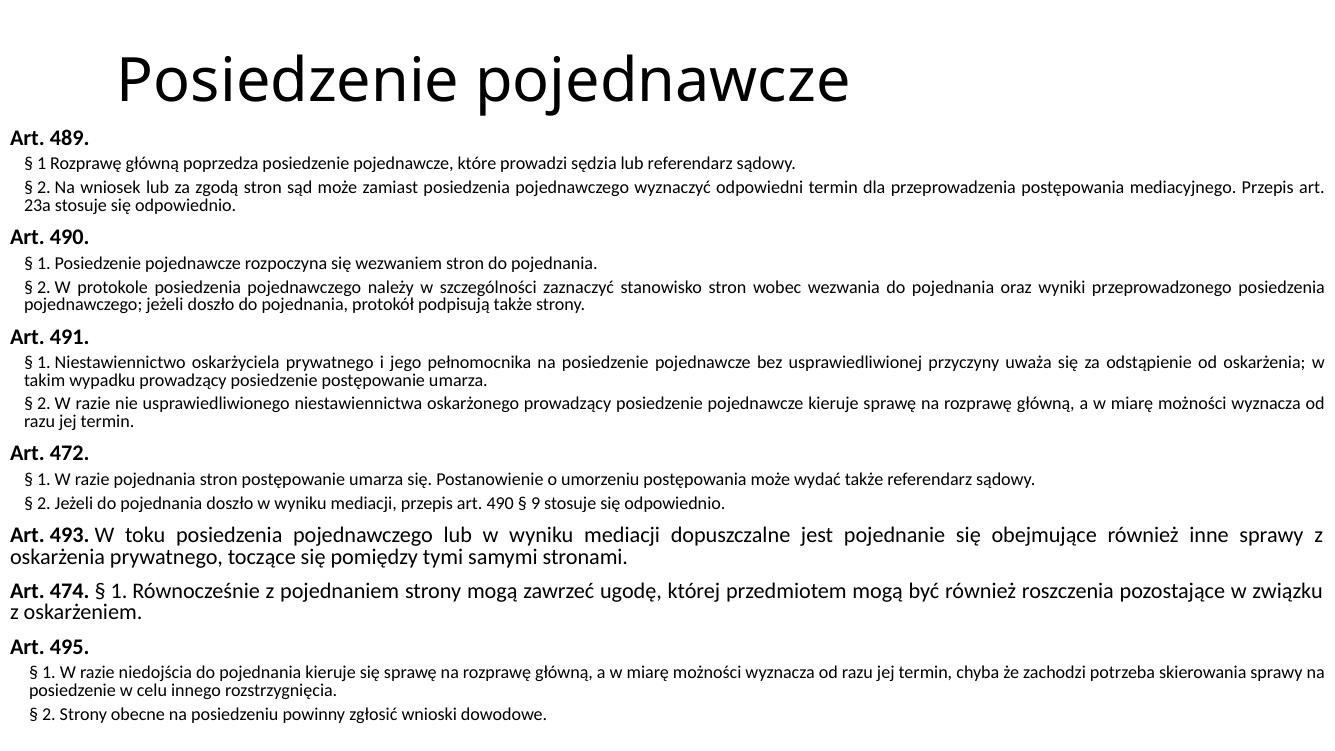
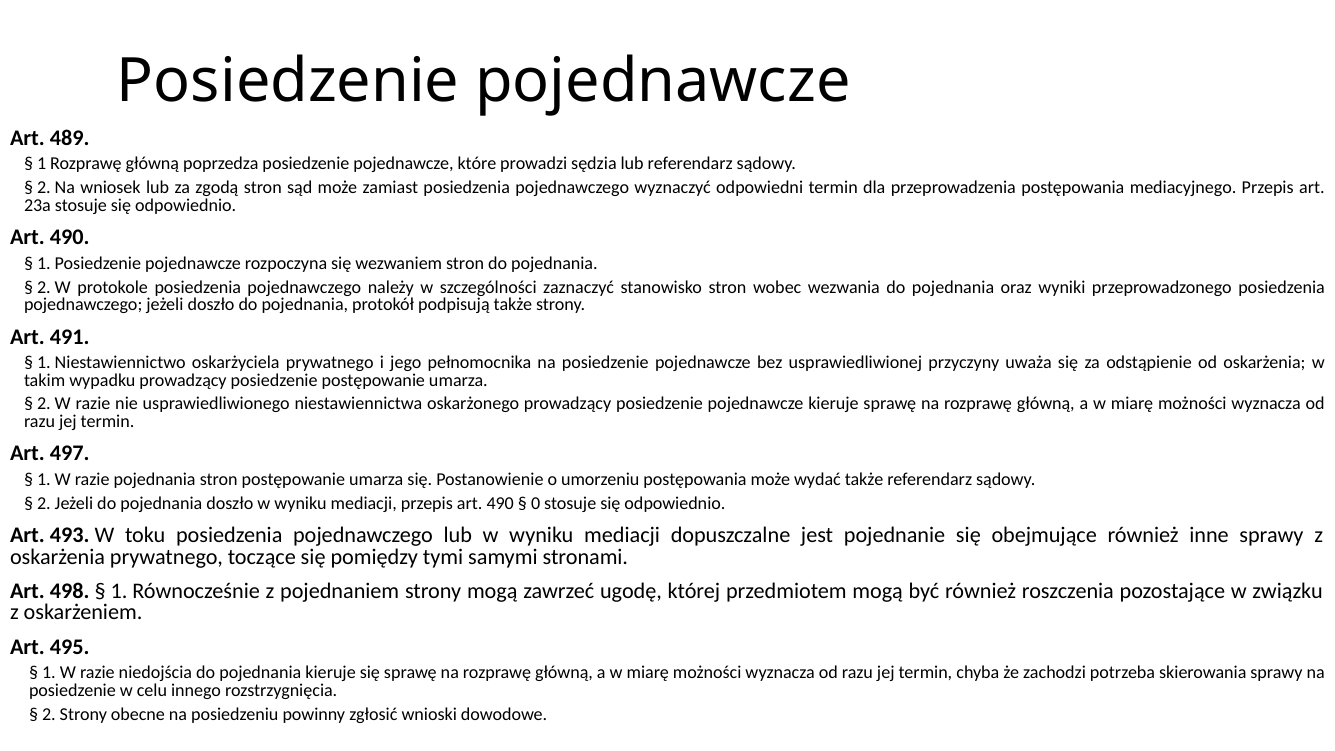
472: 472 -> 497 (70, 454)
9: 9 -> 0 (536, 503)
474: 474 -> 498 (70, 591)
